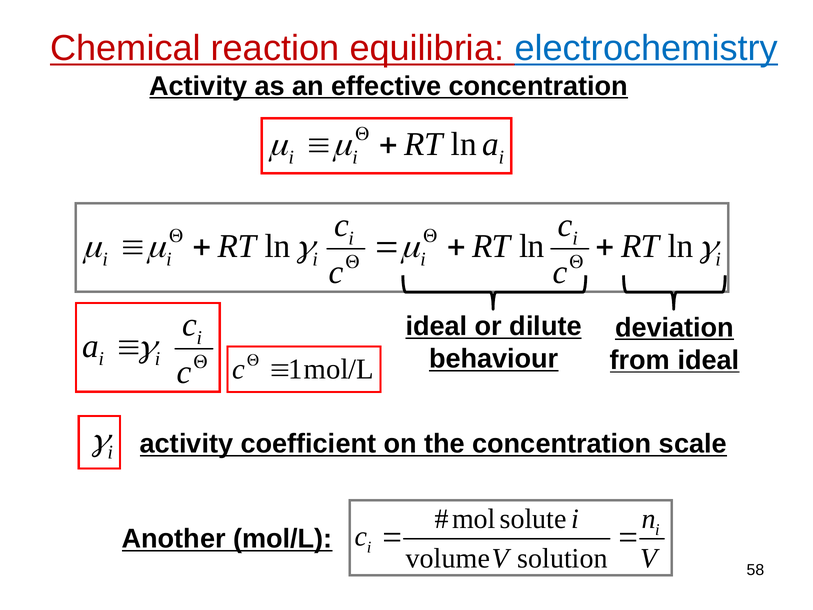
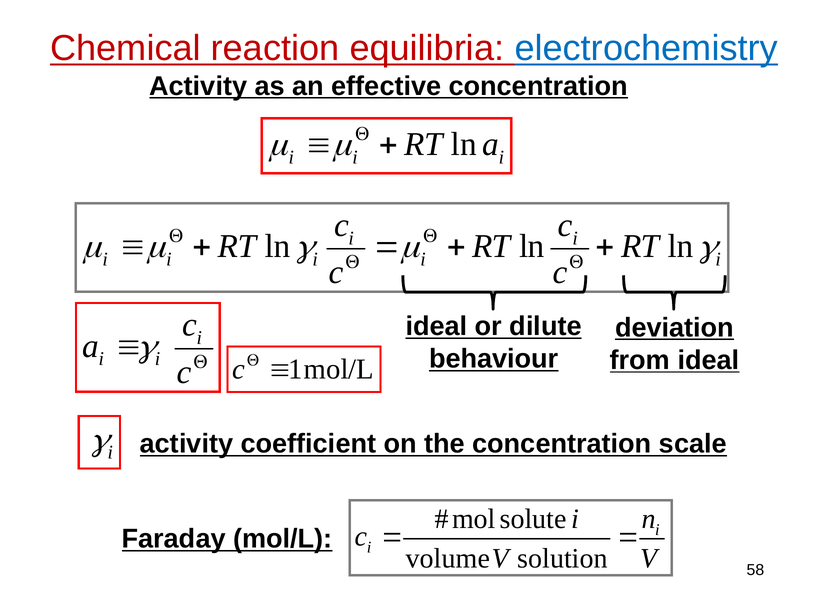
Another: Another -> Faraday (174, 539)
